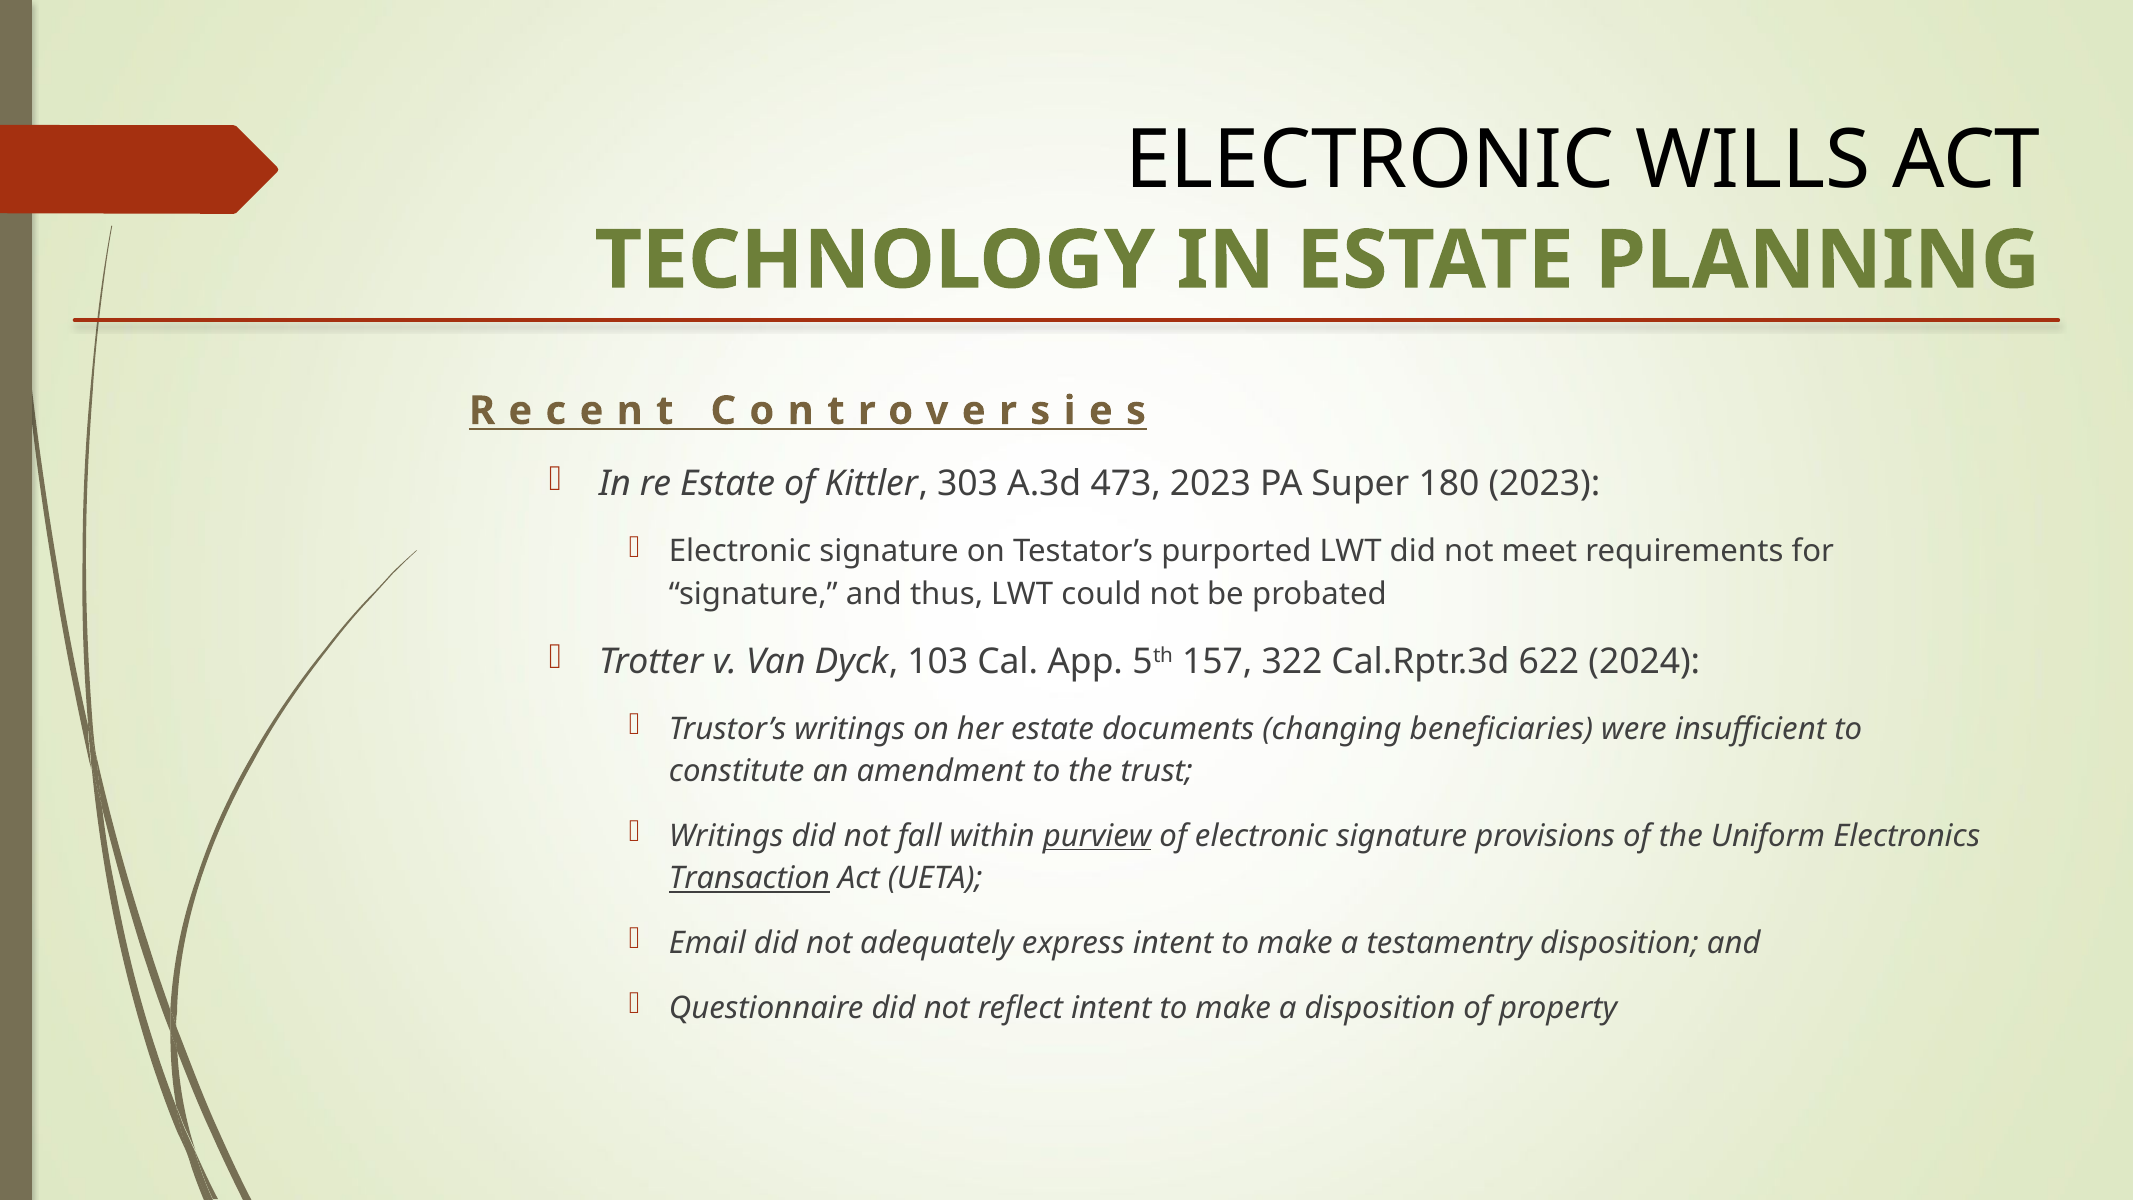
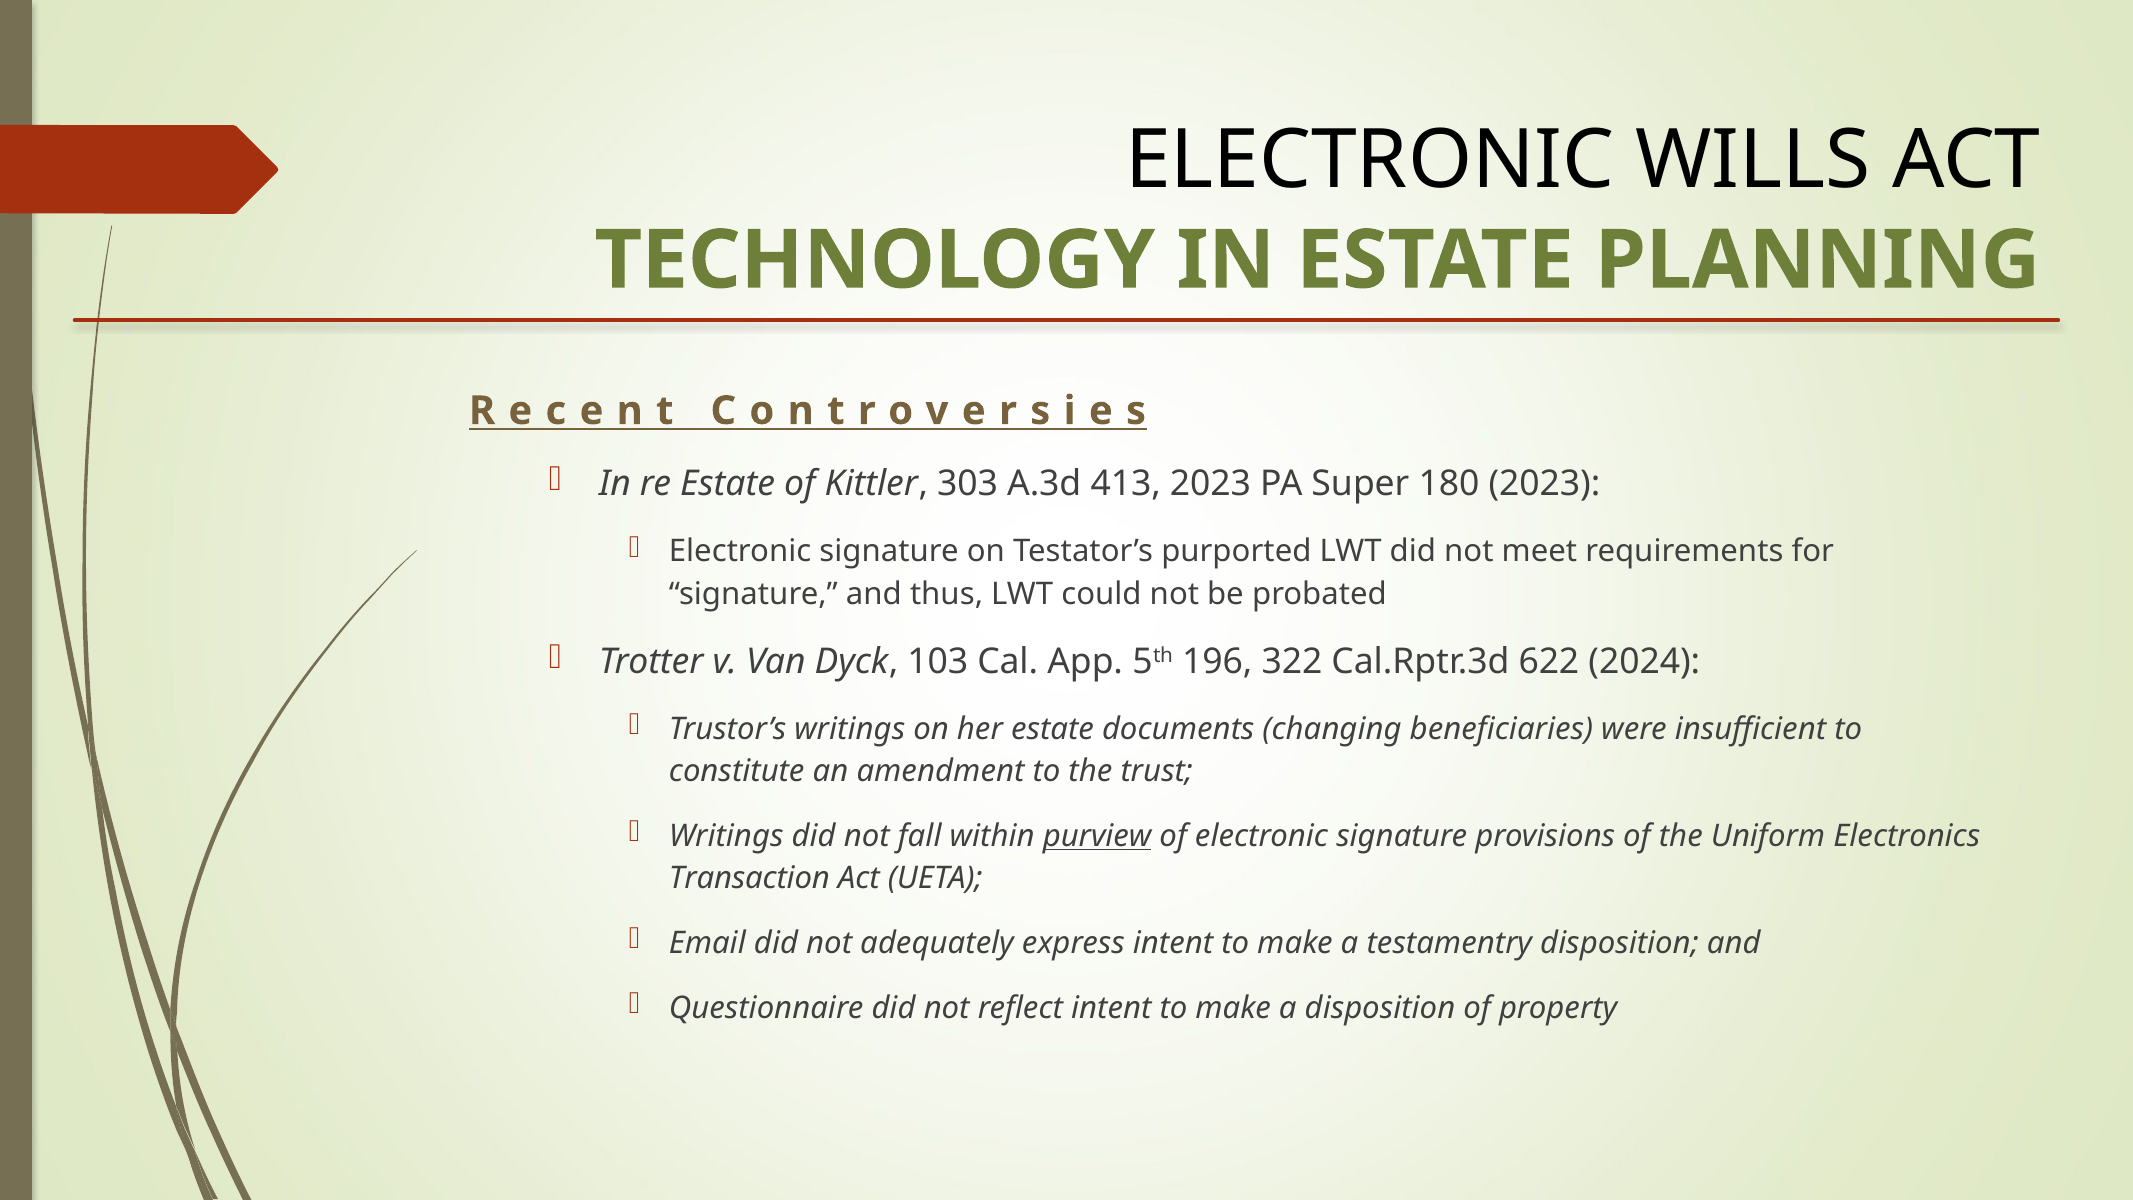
473: 473 -> 413 (1126, 484)
157: 157 -> 196 (1217, 662)
Transaction underline: present -> none (749, 878)
